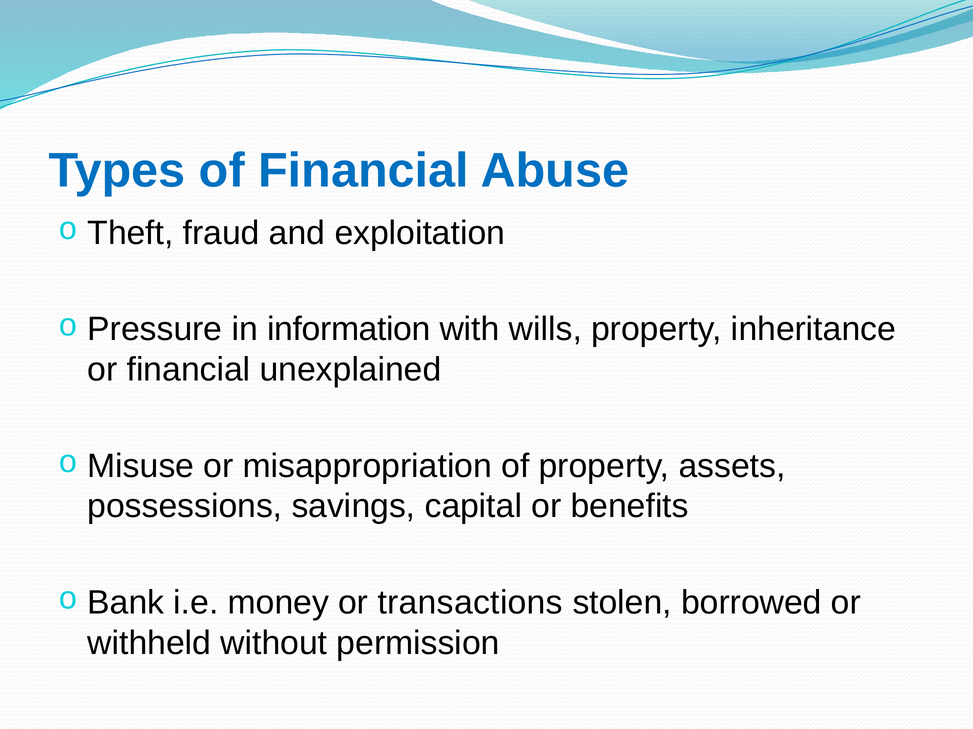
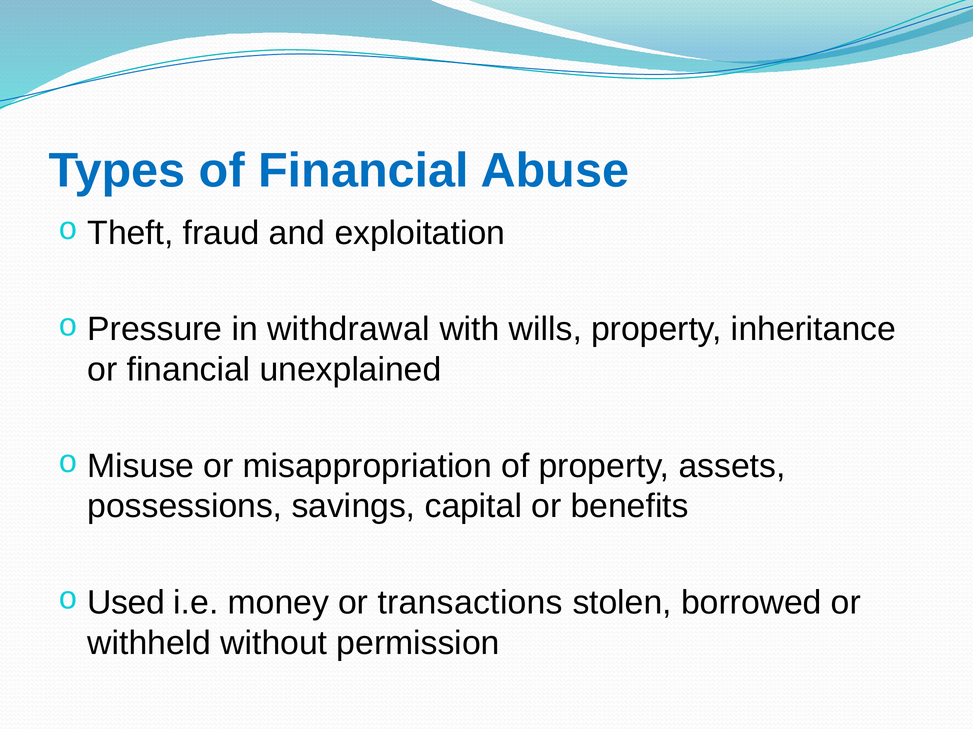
information: information -> withdrawal (349, 330)
Bank: Bank -> Used (126, 603)
